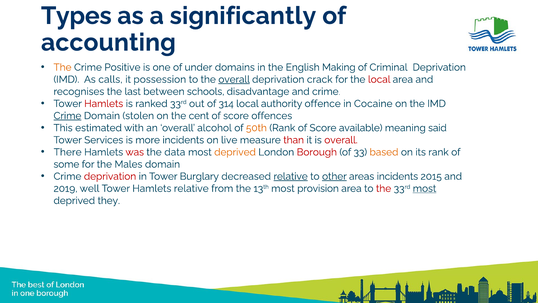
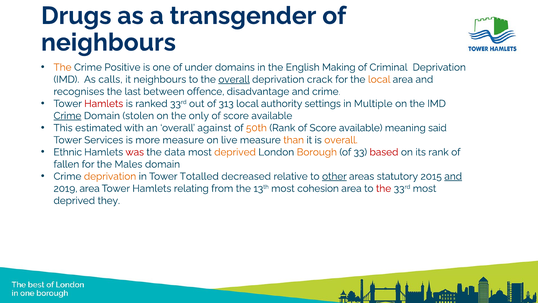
Types: Types -> Drugs (76, 16)
significantly: significantly -> transgender (243, 16)
accounting: accounting -> neighbours (108, 42)
it possession: possession -> neighbours (160, 79)
local colour: red -> orange (379, 79)
schools: schools -> offence (206, 91)
314: 314 -> 313 (226, 104)
offence: offence -> settings (323, 104)
Cocaine: Cocaine -> Multiple (373, 104)
cent: cent -> only (199, 116)
offences: offences -> available (272, 116)
alcohol: alcohol -> against (214, 128)
more incidents: incidents -> measure (183, 140)
than colour: red -> orange (294, 140)
overall colour: red -> orange (341, 140)
There: There -> Ethnic (68, 152)
Borough colour: red -> orange (317, 152)
based colour: orange -> red (384, 152)
some: some -> fallen (66, 164)
deprivation colour: red -> orange (110, 176)
Burglary: Burglary -> Totalled (199, 176)
relative underline: present -> none (291, 176)
areas incidents: incidents -> statutory (397, 176)
and underline: none -> present (453, 176)
2019 well: well -> area (90, 188)
Hamlets relative: relative -> relating (191, 188)
provision: provision -> cohesion (318, 188)
most underline: present -> none (425, 188)
